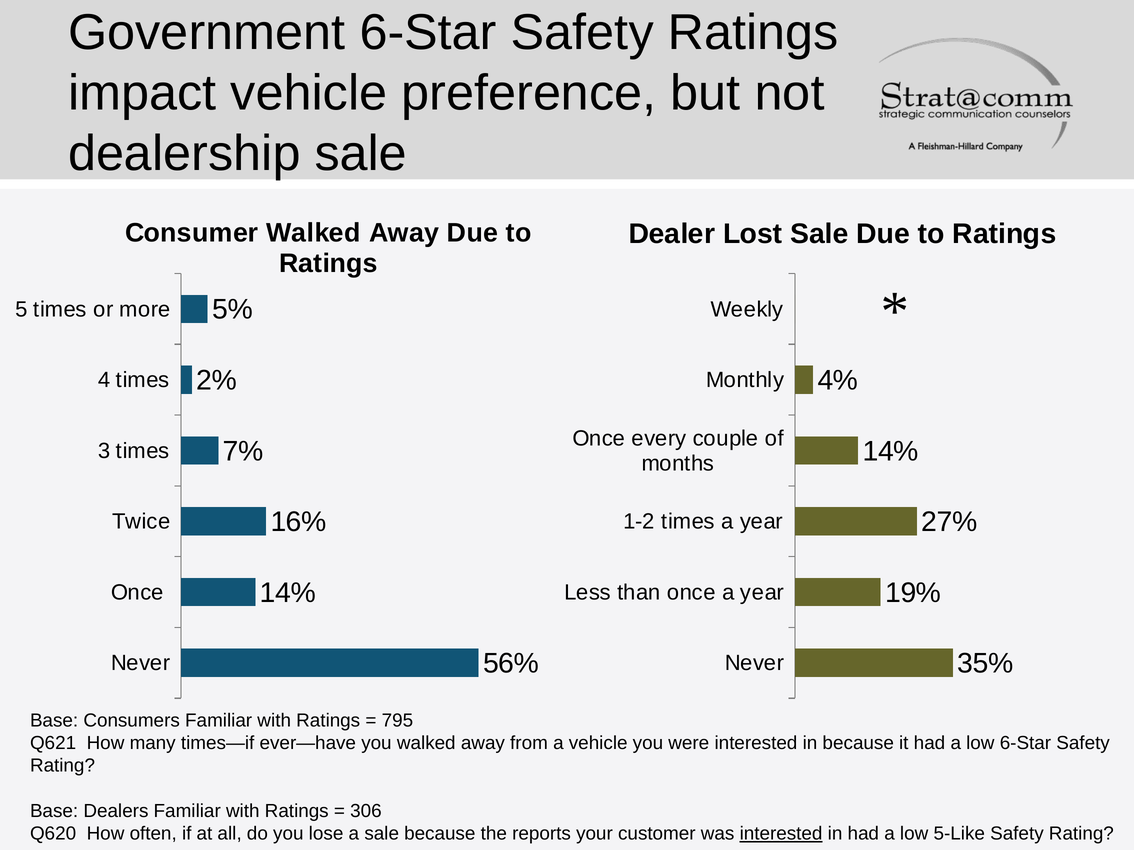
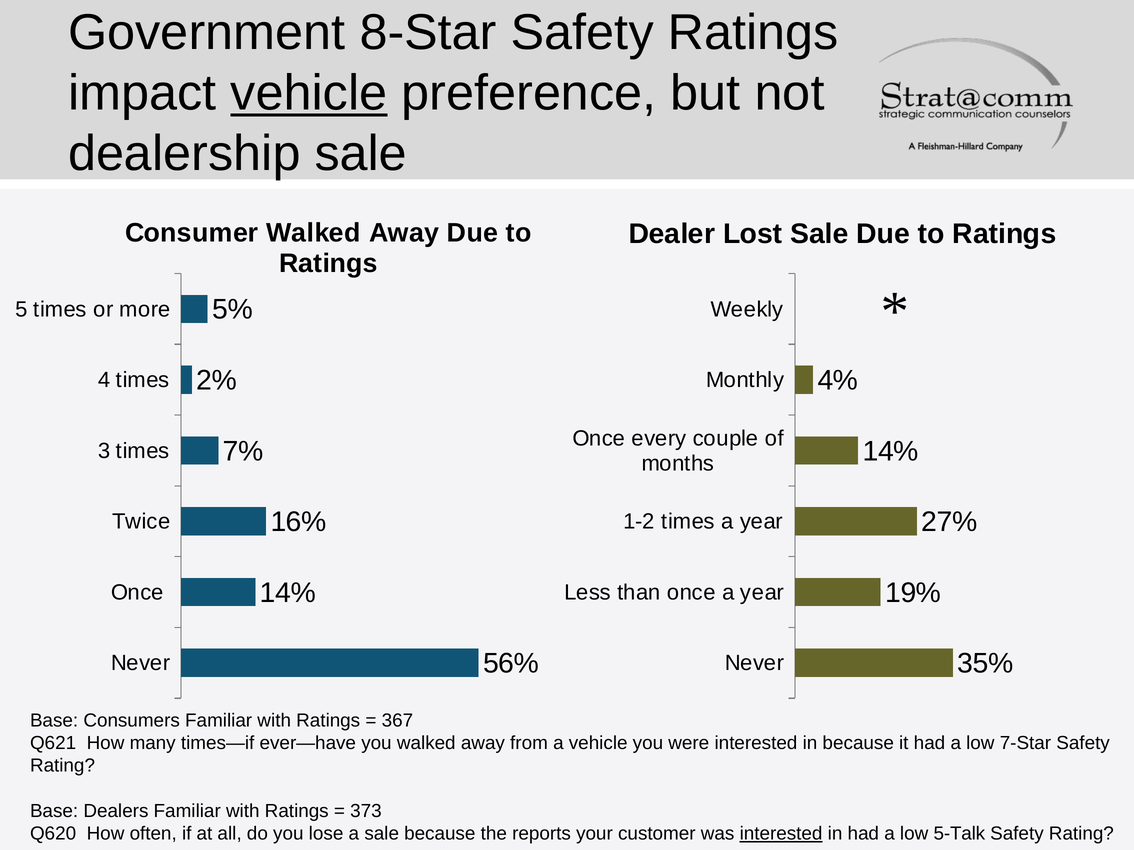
Government 6-Star: 6-Star -> 8-Star (428, 33)
vehicle underline: none -> present (309, 93)
795: 795 -> 367 (397, 721)
low 6-Star: 6-Star -> 7-Star (1025, 743)
306: 306 -> 373 (366, 811)
5-Like: 5-Like -> 5-Talk (959, 834)
